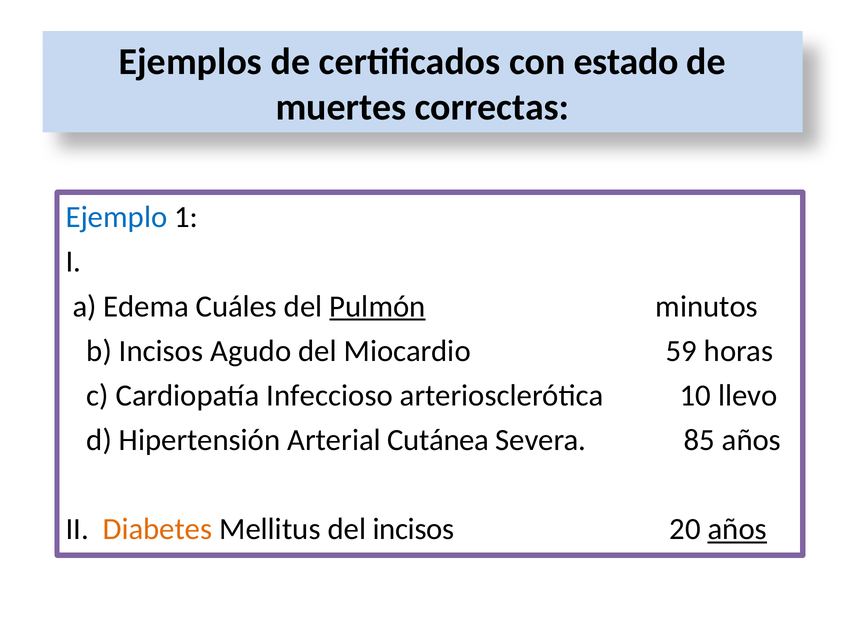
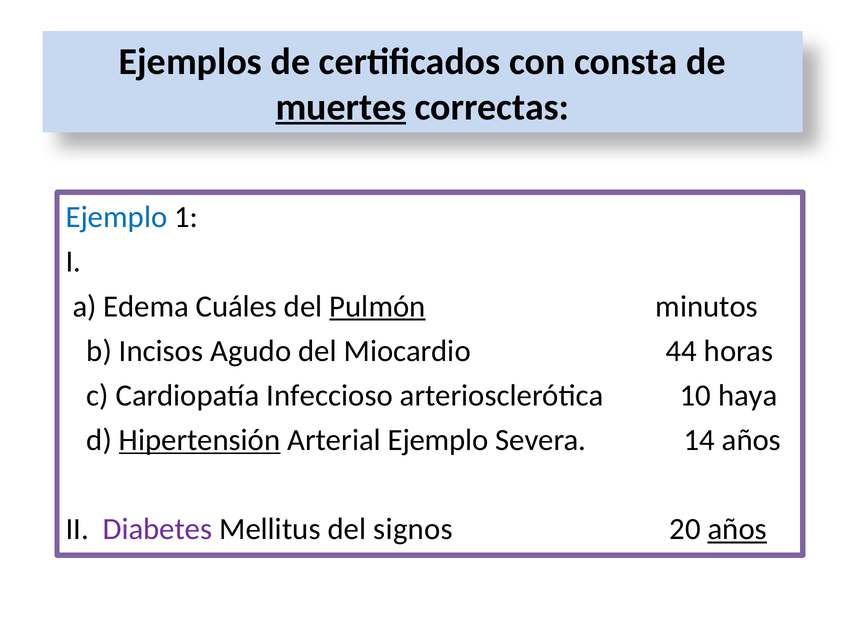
estado: estado -> consta (626, 62)
muertes underline: none -> present (341, 107)
59: 59 -> 44 (681, 351)
llevo: llevo -> haya (748, 395)
Hipertensión underline: none -> present (200, 440)
Arterial Cutánea: Cutánea -> Ejemplo (438, 440)
85: 85 -> 14 (699, 440)
Diabetes colour: orange -> purple (158, 529)
del incisos: incisos -> signos (413, 529)
